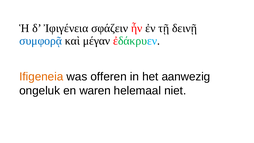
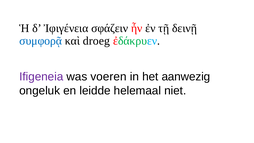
μέγαν: μέγαν -> droeg (96, 41)
Ifigeneia colour: orange -> purple (41, 77)
offeren: offeren -> voeren (109, 77)
waren: waren -> leidde (95, 91)
